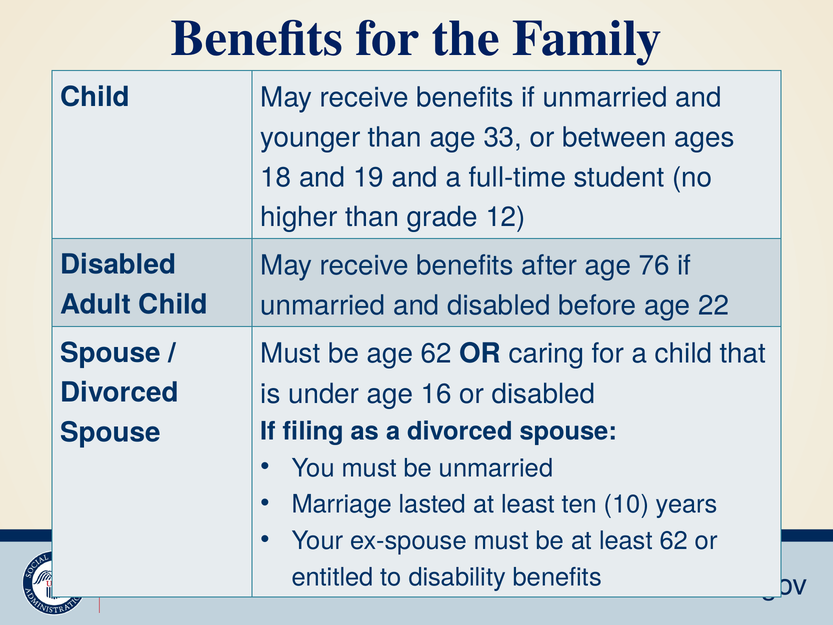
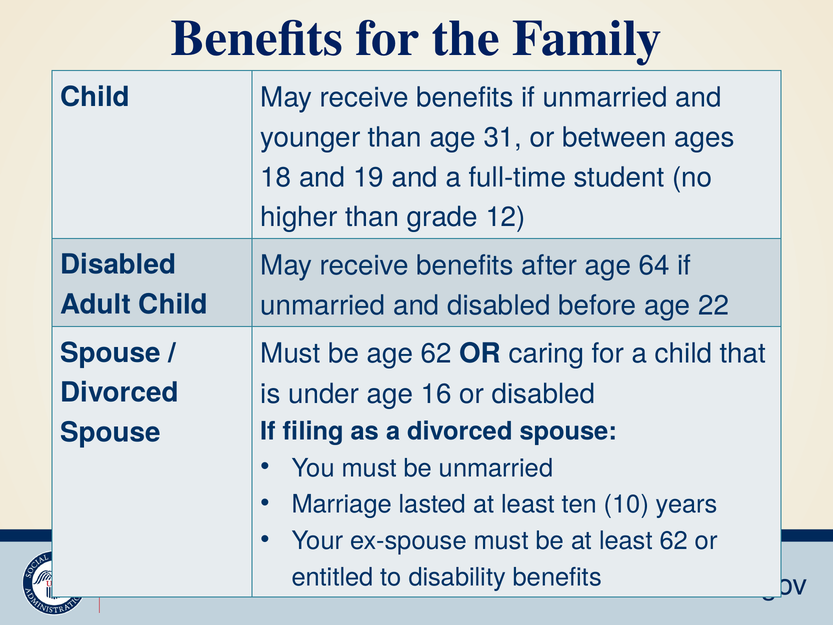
33: 33 -> 31 (503, 137)
76: 76 -> 64 (654, 265)
